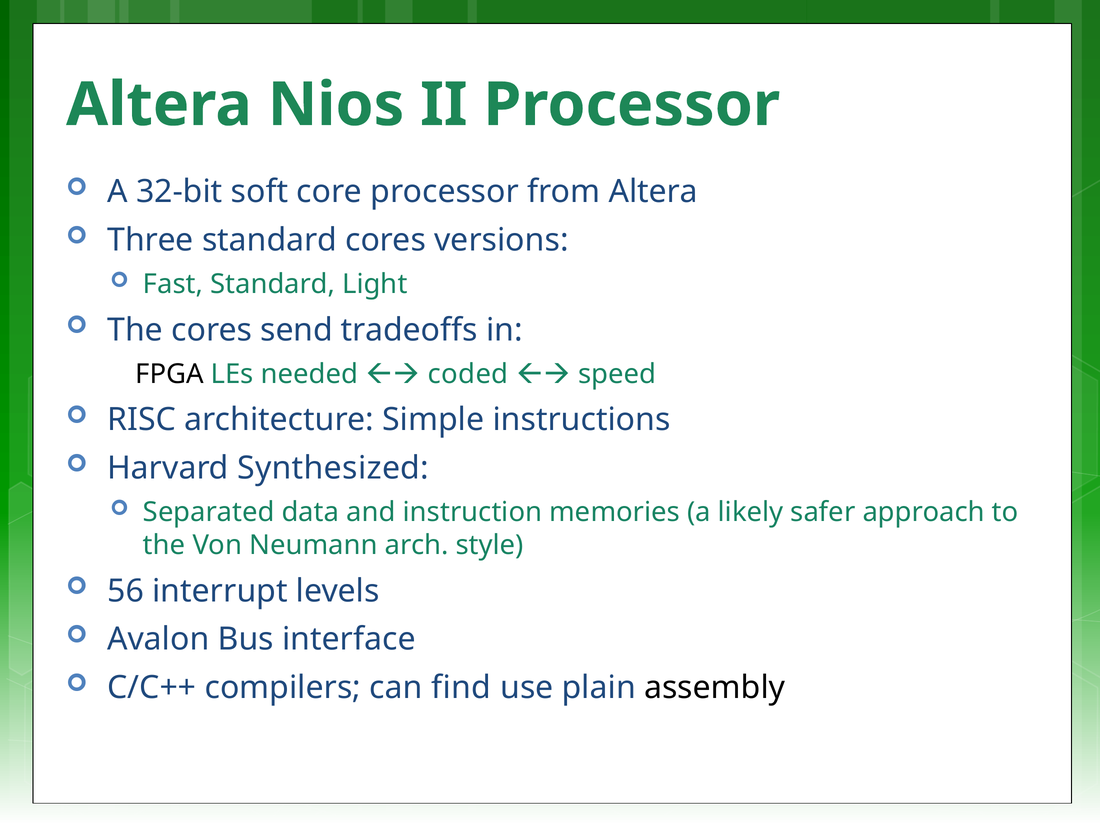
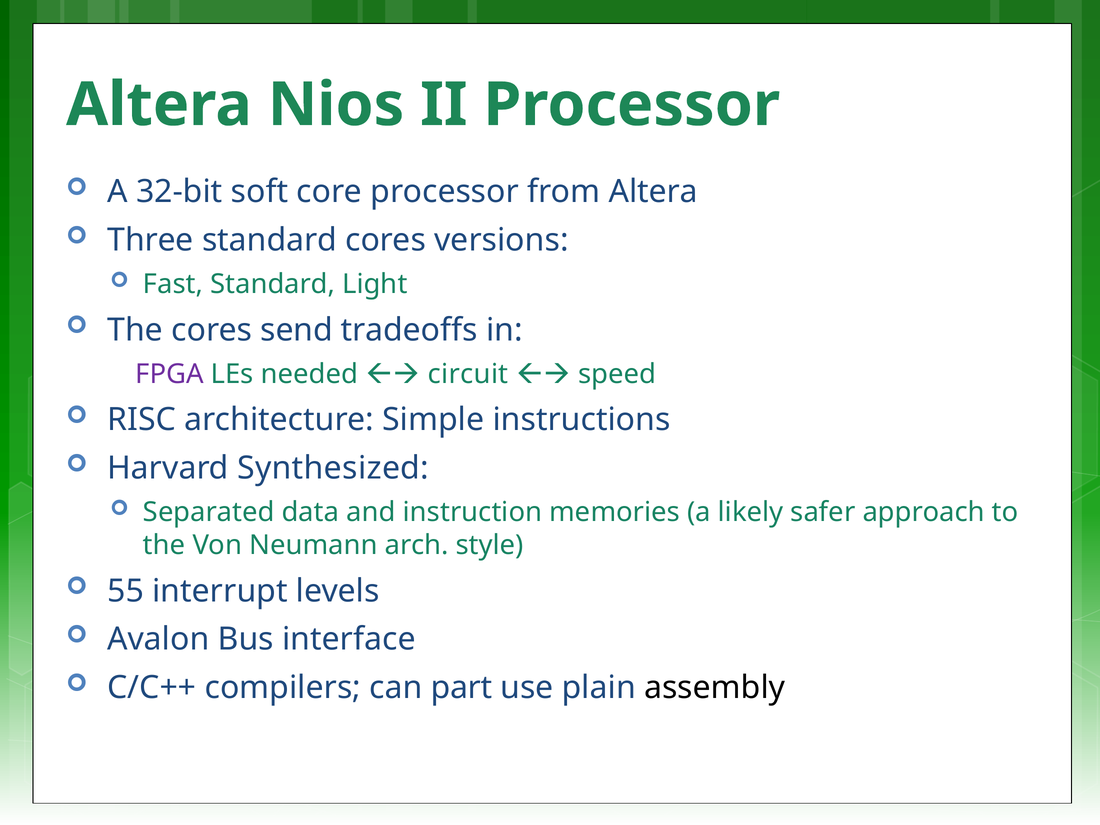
FPGA colour: black -> purple (169, 374)
coded: coded -> circuit (468, 374)
56: 56 -> 55 (126, 591)
find: find -> part (462, 688)
